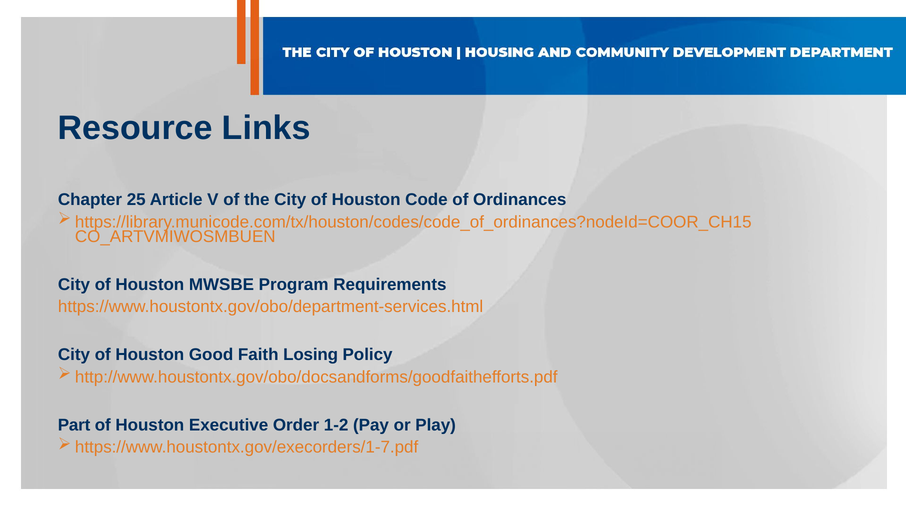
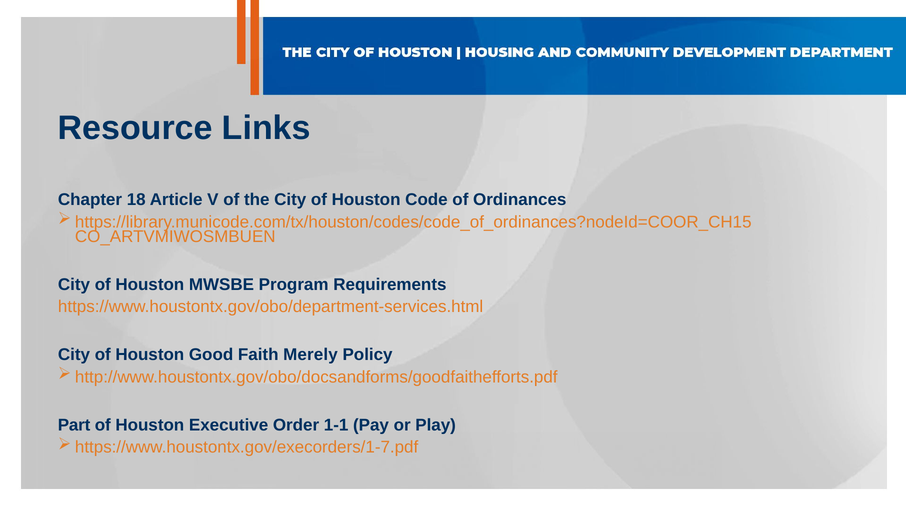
25: 25 -> 18 (136, 200)
Losing: Losing -> Merely (310, 355)
1-2: 1-2 -> 1-1 (336, 426)
